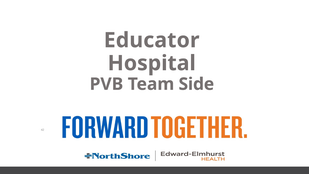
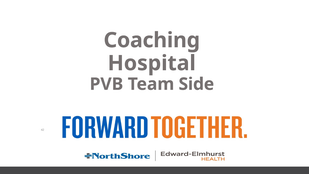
Educator: Educator -> Coaching (152, 40)
